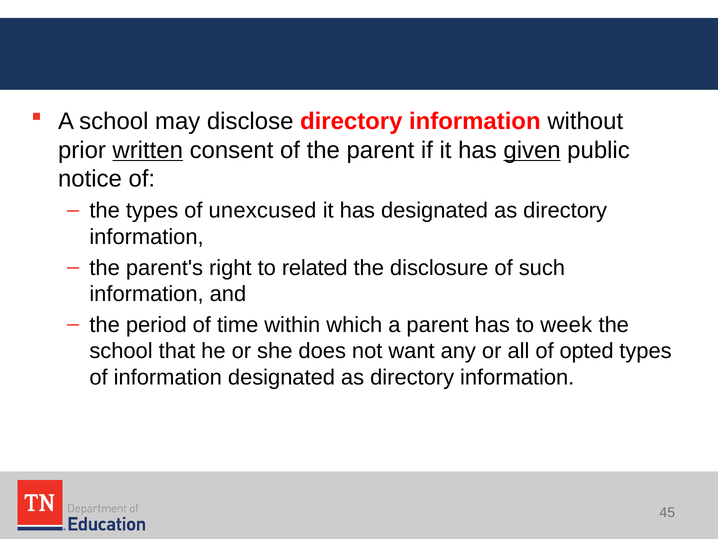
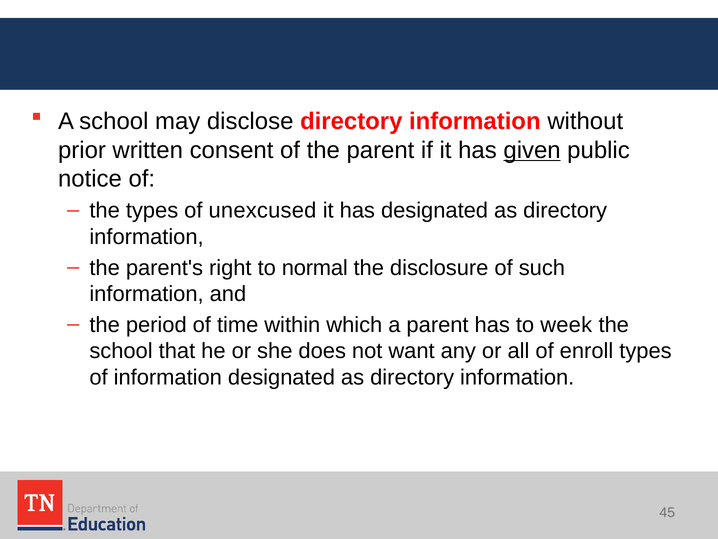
written underline: present -> none (148, 150)
related: related -> normal (315, 268)
opted: opted -> enroll (587, 351)
